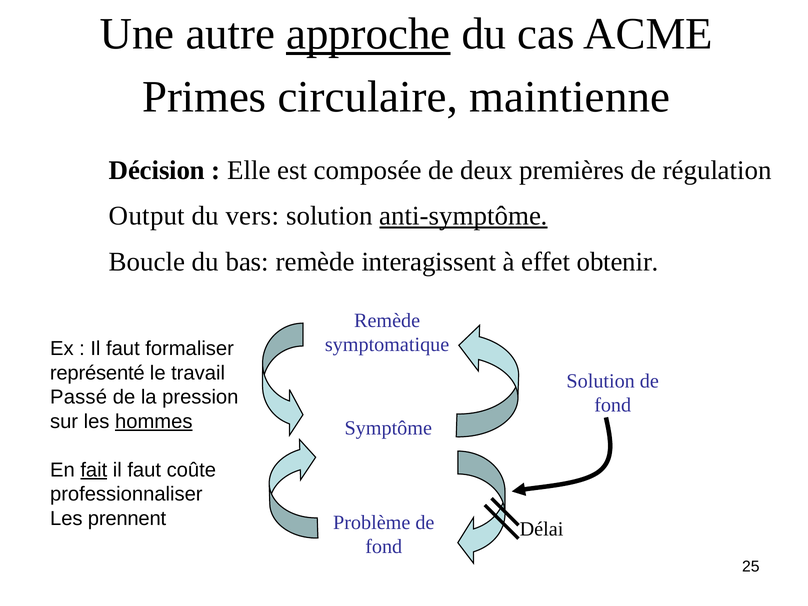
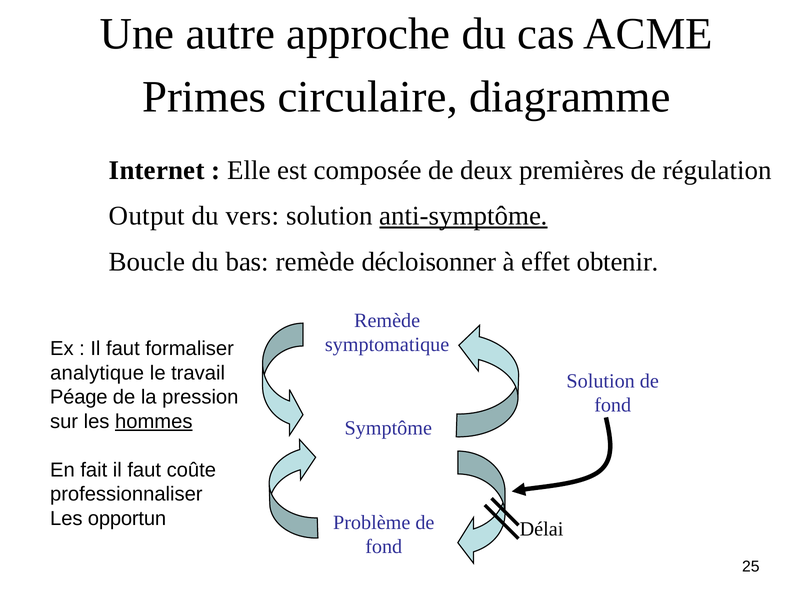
approche underline: present -> none (368, 34)
maintienne: maintienne -> diagramme (570, 97)
Décision: Décision -> Internet (157, 170)
interagissent: interagissent -> décloisonner (429, 262)
représenté: représenté -> analytique (97, 373)
Passé: Passé -> Péage (79, 397)
fait underline: present -> none (94, 470)
prennent: prennent -> opportun (127, 519)
